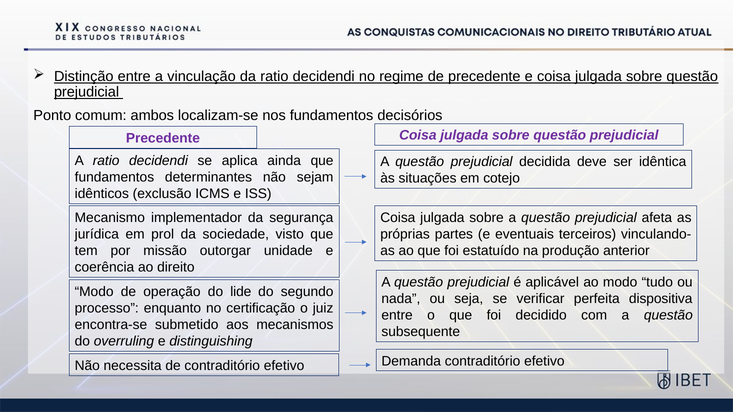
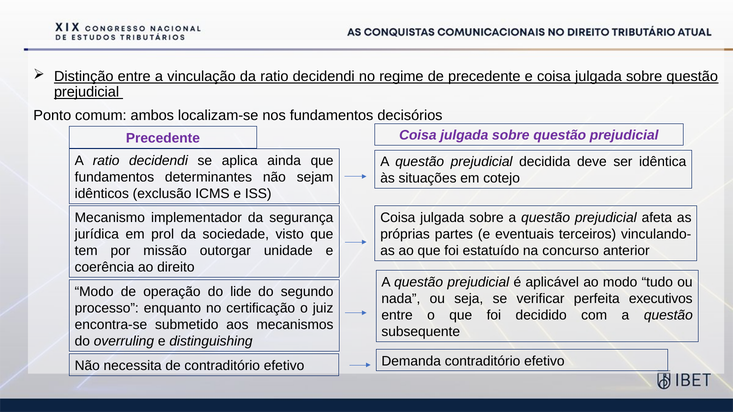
produção: produção -> concurso (571, 251)
dispositiva: dispositiva -> executivos (661, 299)
